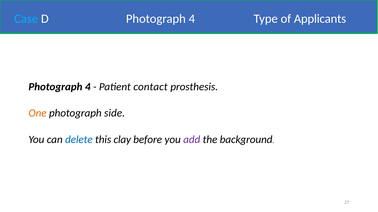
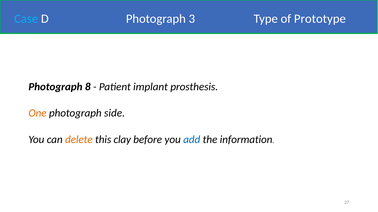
D Photograph 4: 4 -> 3 (192, 19)
Applicants: Applicants -> Prototype (320, 19)
4: 4 -> 8 (88, 87)
contact: contact -> implant (151, 87)
delete colour: blue -> orange (79, 140)
add colour: purple -> blue (192, 140)
background: background -> information (246, 140)
